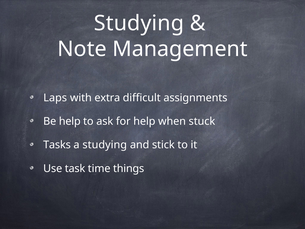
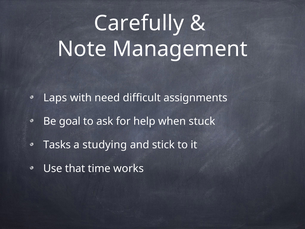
Studying: Studying -> Carefully (139, 23)
extra: extra -> need (107, 98)
Be help: help -> goal (70, 121)
task: task -> that (75, 168)
things: things -> works (129, 168)
